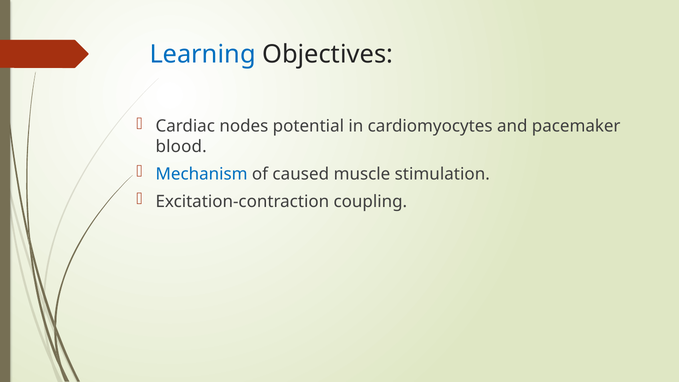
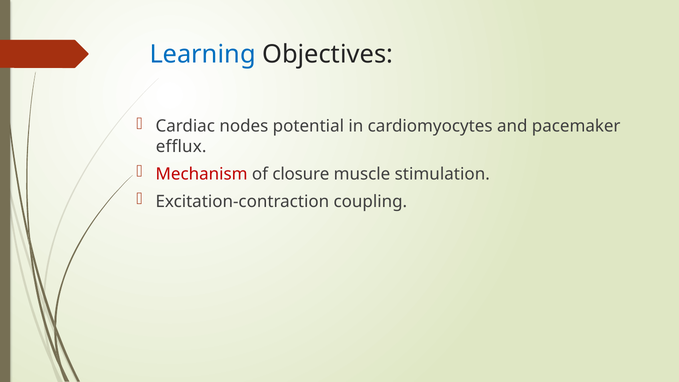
blood: blood -> efflux (181, 147)
Mechanism colour: blue -> red (202, 174)
caused: caused -> closure (301, 174)
